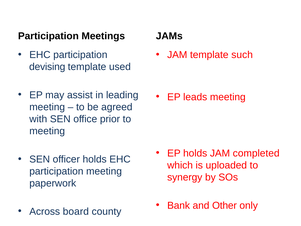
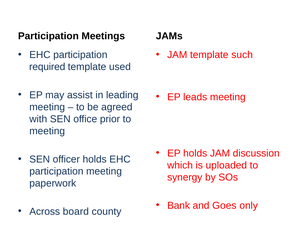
devising: devising -> required (47, 67)
completed: completed -> discussion (256, 153)
Other: Other -> Goes (224, 205)
